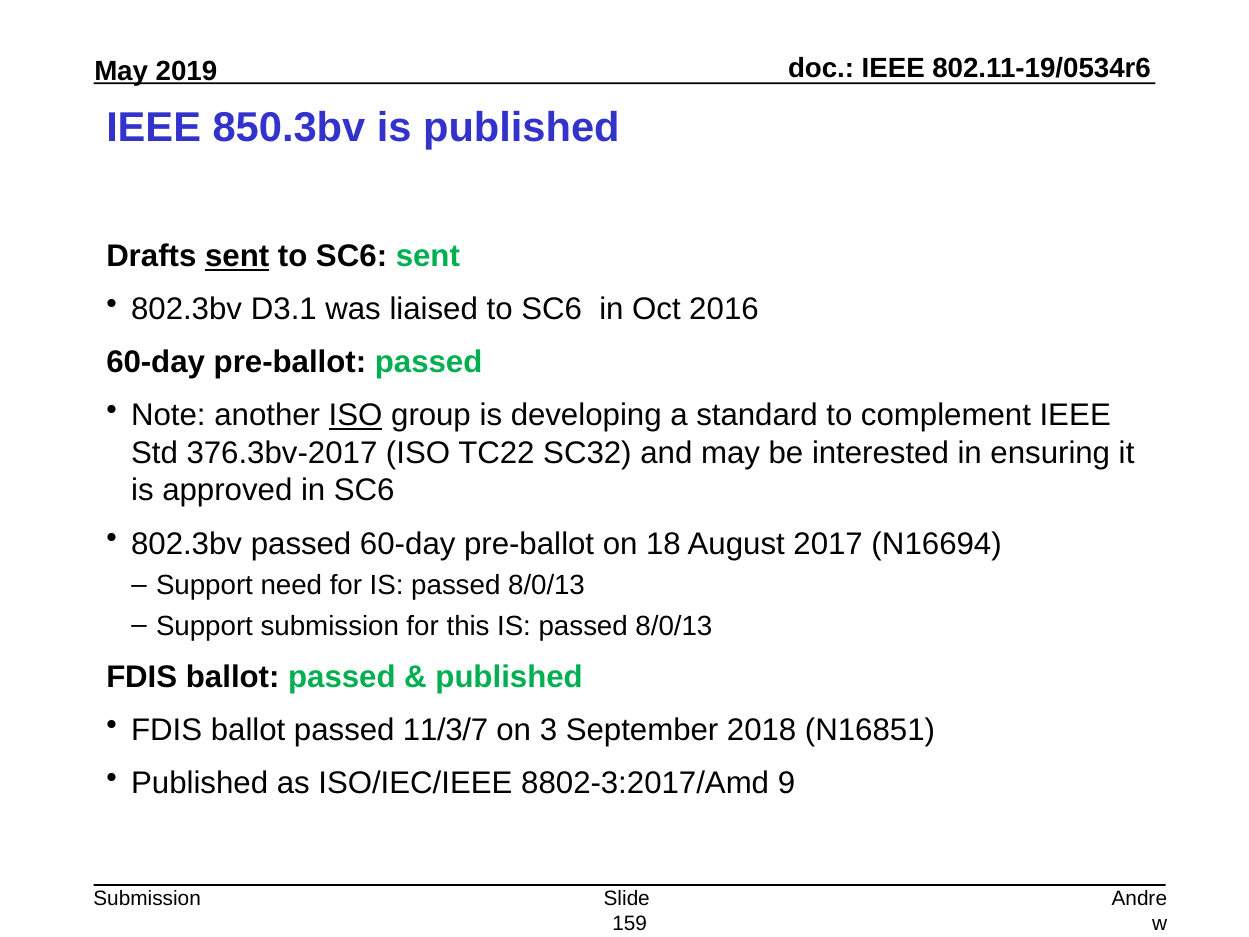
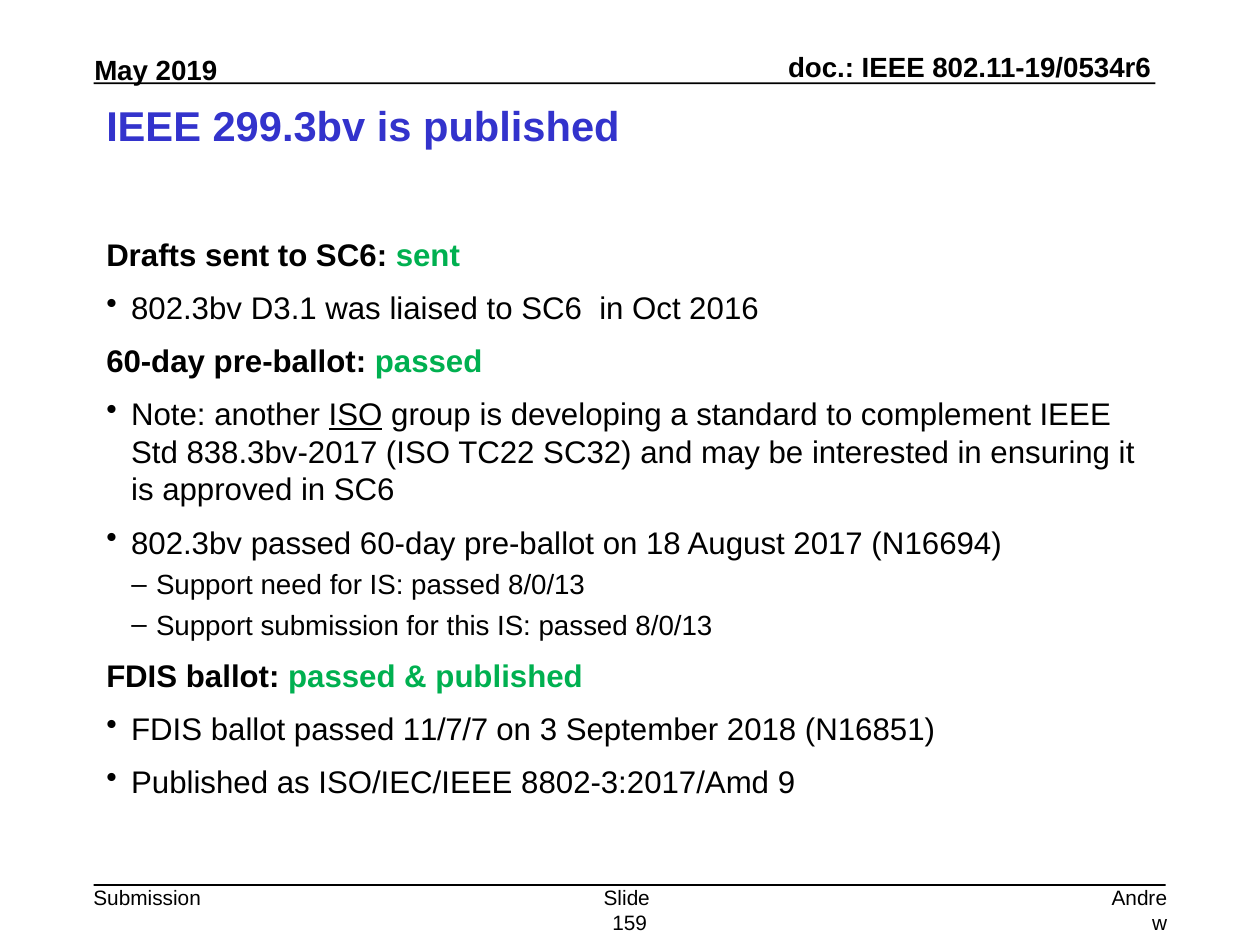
850.3bv: 850.3bv -> 299.3bv (289, 128)
sent underline: present -> none (237, 256)
376.3bv-2017: 376.3bv-2017 -> 838.3bv-2017 (282, 453)
11/3/7: 11/3/7 -> 11/7/7 (446, 730)
